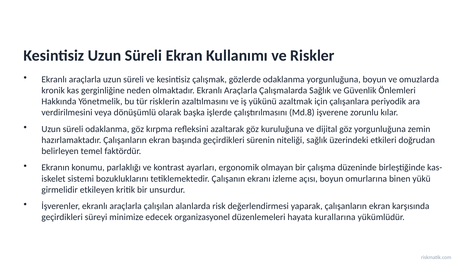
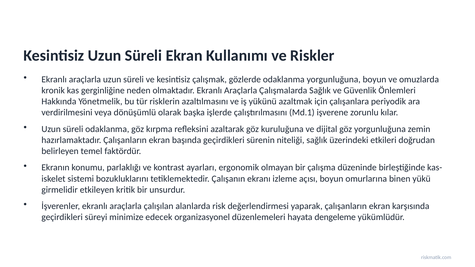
Md.8: Md.8 -> Md.1 (302, 113)
kurallarına: kurallarına -> dengeleme (335, 217)
